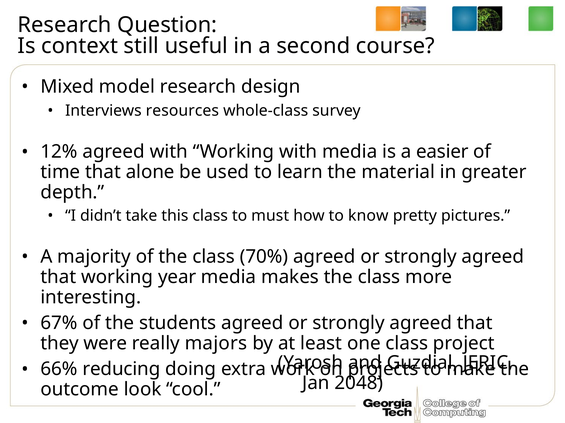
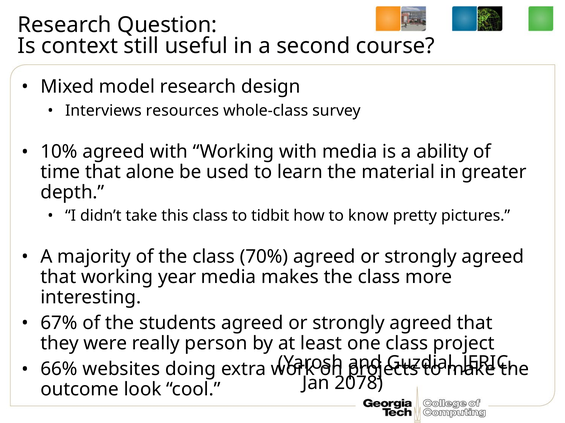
12%: 12% -> 10% (59, 152)
easier: easier -> ability (442, 152)
must: must -> tidbit (270, 216)
majors: majors -> person (216, 344)
reducing: reducing -> websites (121, 370)
2048: 2048 -> 2078 (359, 383)
